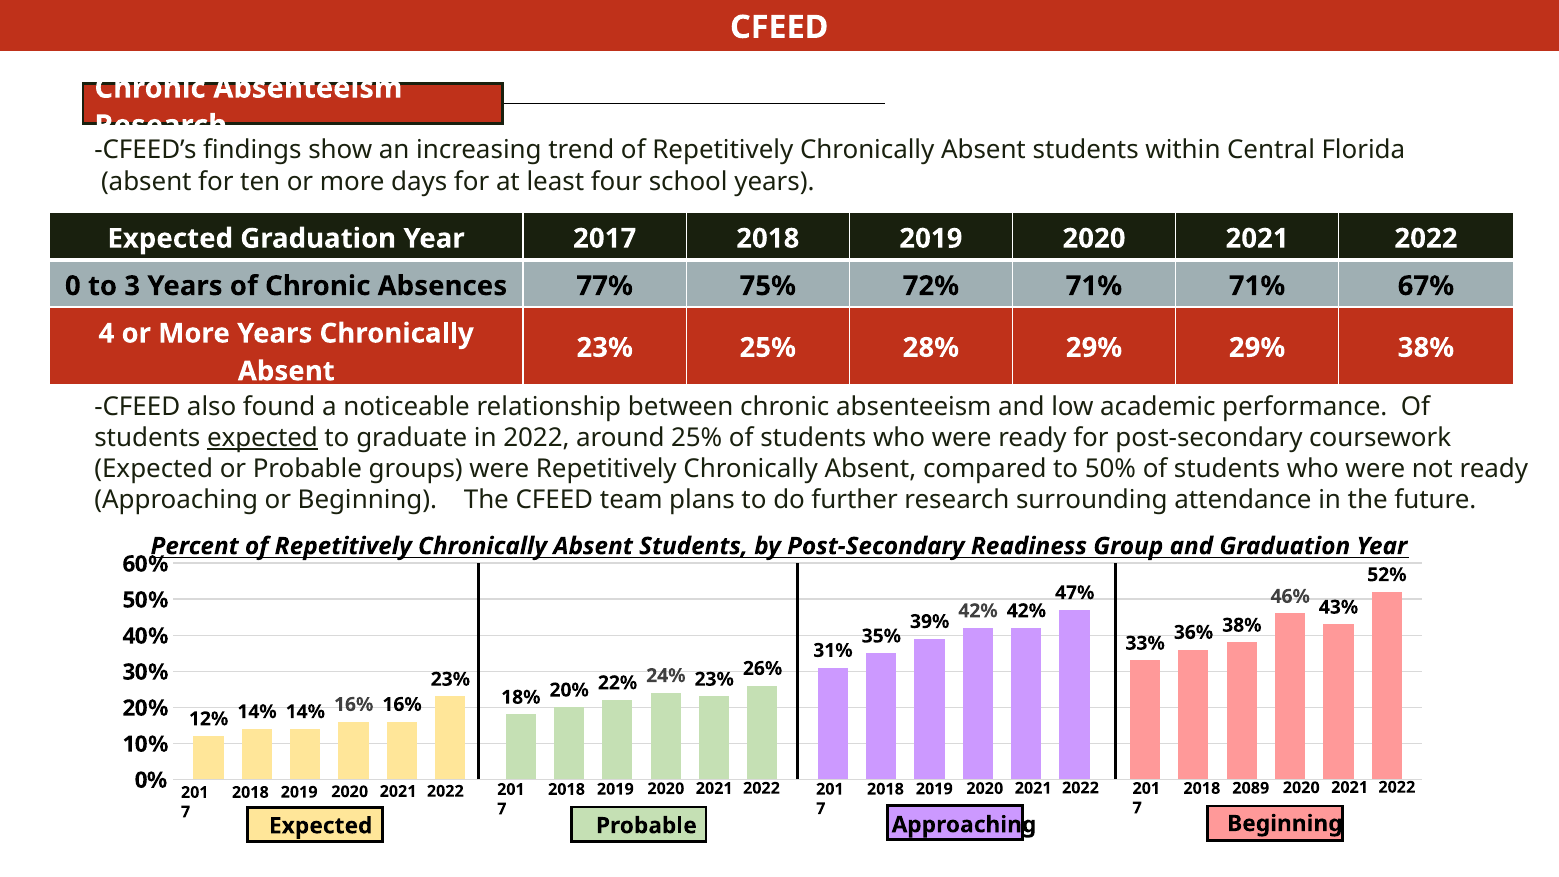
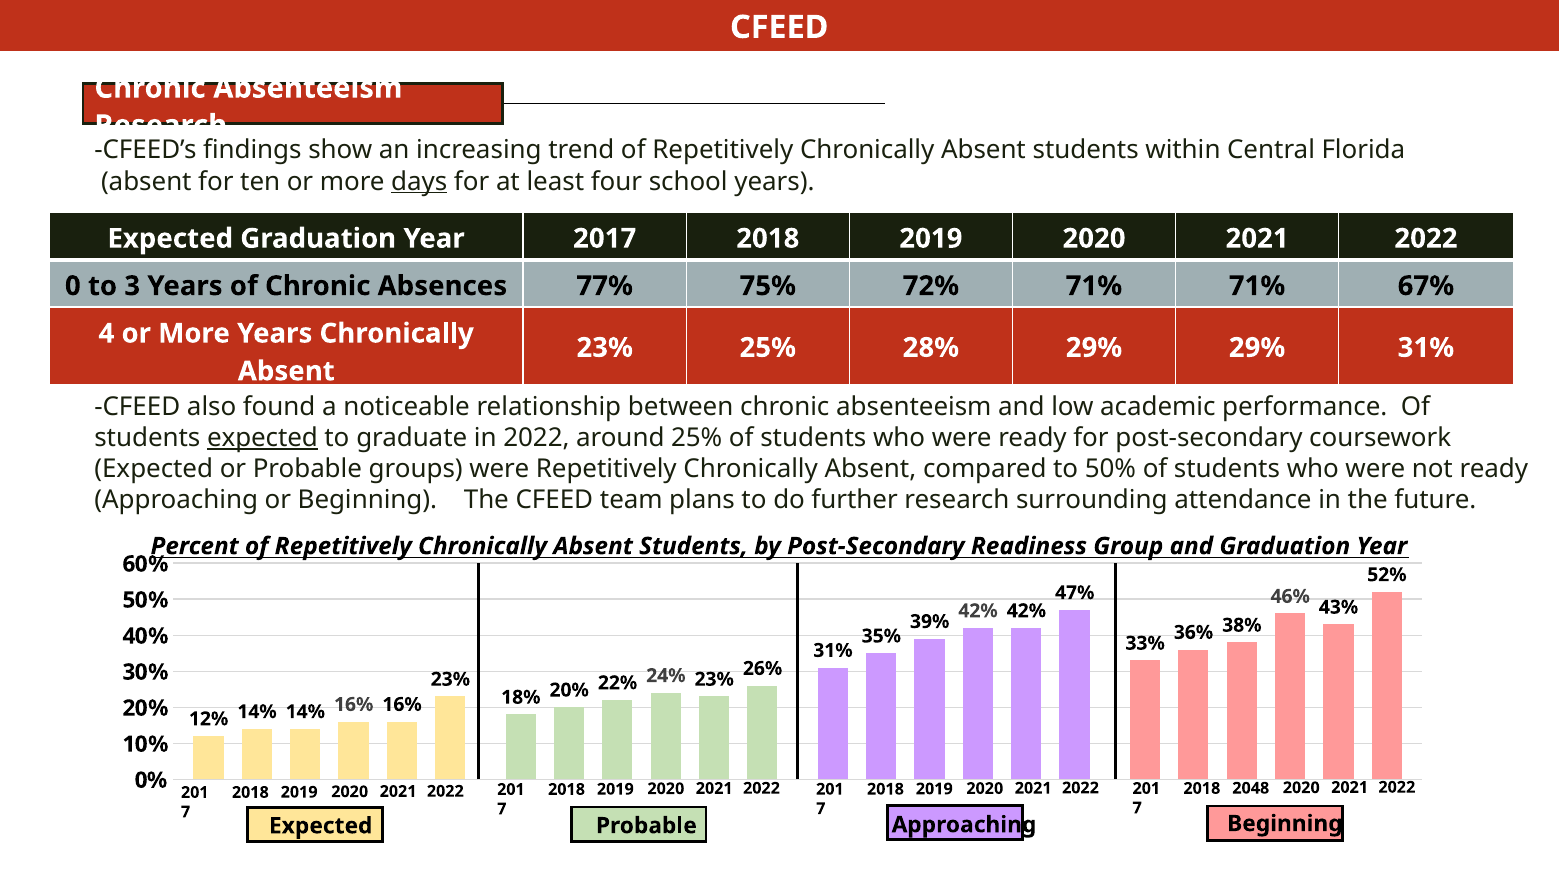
days underline: none -> present (419, 182)
29% 38%: 38% -> 31% (1426, 348)
2089: 2089 -> 2048 (1251, 788)
